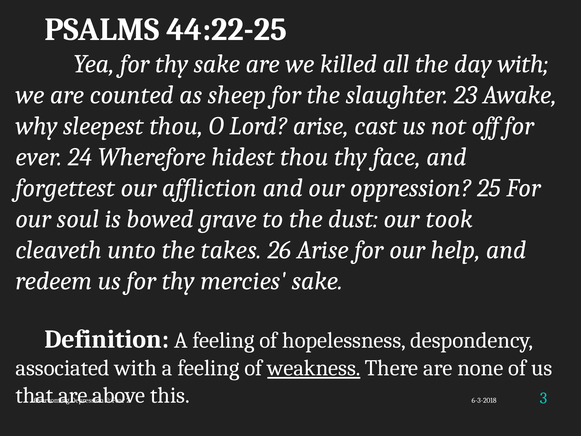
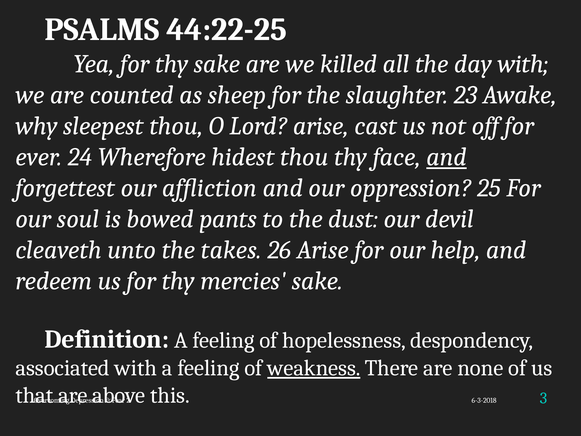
and underline: none -> present (447, 157)
grave: grave -> pants (228, 219)
took: took -> devil (449, 219)
